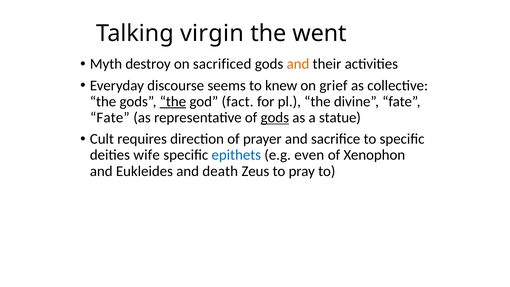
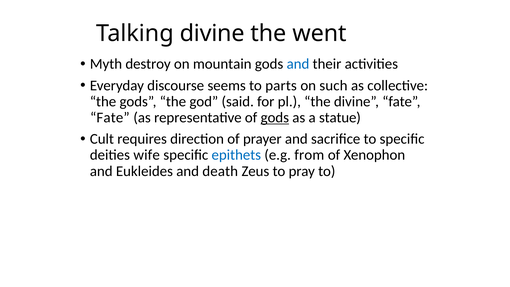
Talking virgin: virgin -> divine (212, 33)
sacrificed: sacrificed -> mountain (222, 64)
and colour: orange -> blue (298, 64)
knew: knew -> parts (281, 85)
grief: grief -> such (333, 85)
the underline: present -> none (173, 101)
fact: fact -> said (238, 101)
even: even -> from (309, 155)
